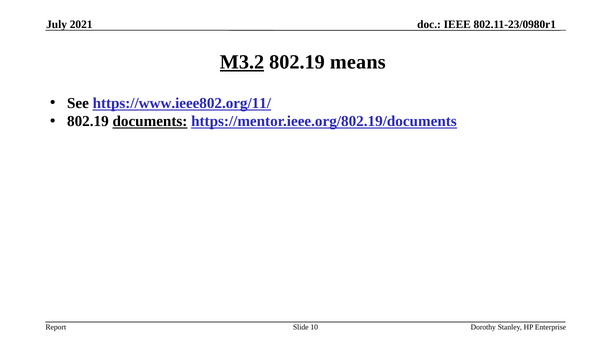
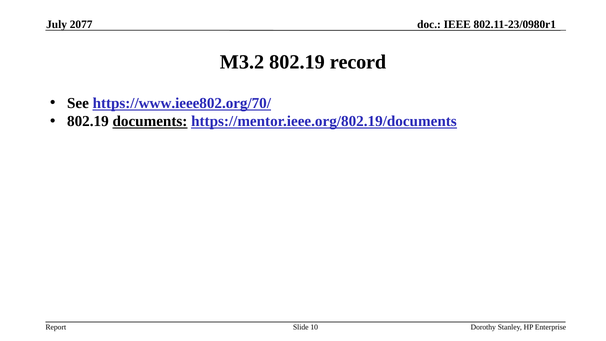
2021: 2021 -> 2077 (81, 24)
M3.2 underline: present -> none (242, 62)
means: means -> record (358, 62)
https://www.ieee802.org/11/: https://www.ieee802.org/11/ -> https://www.ieee802.org/70/ (182, 103)
